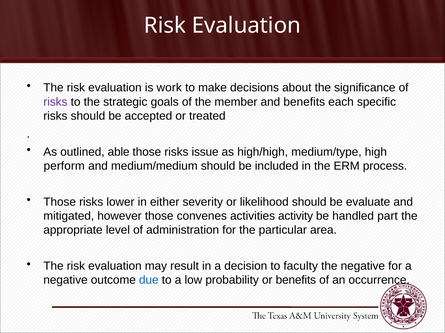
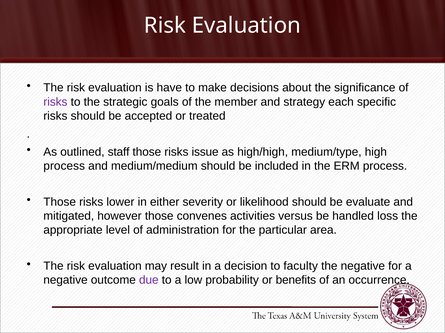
work: work -> have (169, 88)
and benefits: benefits -> strategy (304, 102)
able: able -> staff (119, 152)
perform: perform -> process (64, 166)
activity: activity -> versus (296, 216)
part: part -> loss (388, 216)
due colour: blue -> purple (149, 281)
